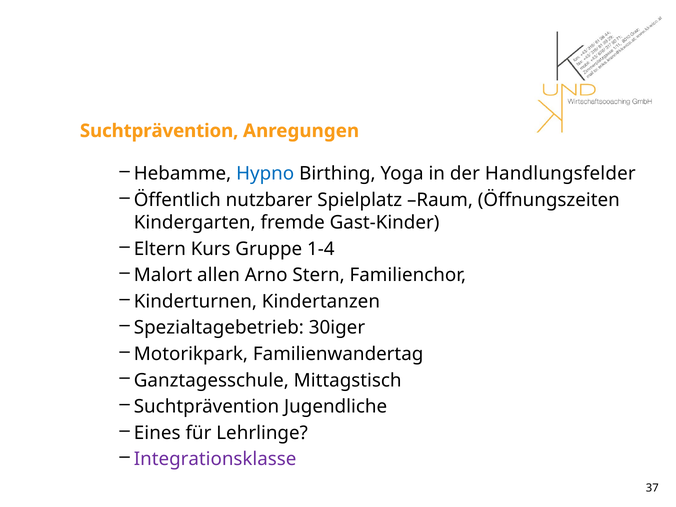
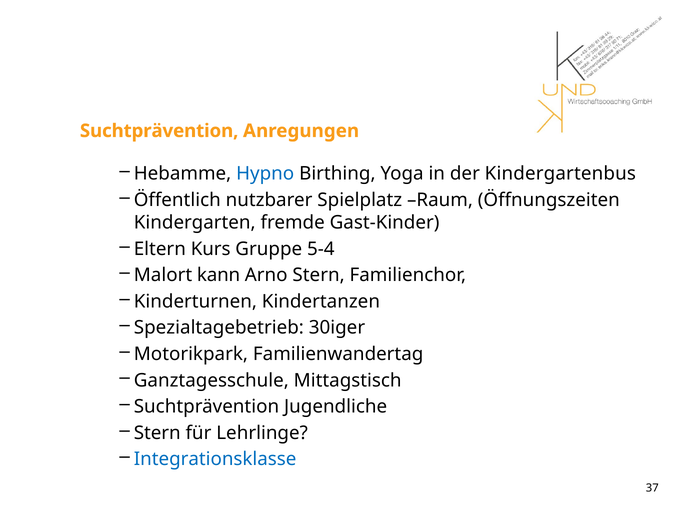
Handlungsfelder: Handlungsfelder -> Kindergartenbus (560, 174)
1-4: 1-4 -> 5-4 (321, 249)
allen: allen -> kann (219, 275)
Eines: Eines -> Stern (157, 433)
Integrationsklasse colour: purple -> blue (215, 459)
